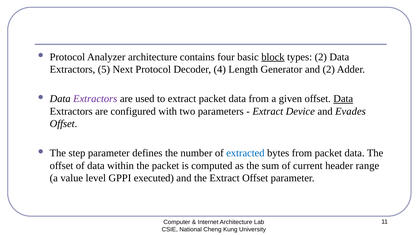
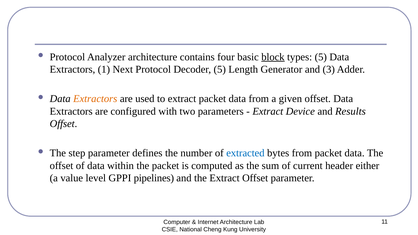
types 2: 2 -> 5 (321, 57)
5: 5 -> 1 (104, 70)
Decoder 4: 4 -> 5 (220, 70)
and 2: 2 -> 3 (329, 70)
Extractors colour: purple -> orange (95, 99)
Data underline: present -> none (343, 99)
Evades: Evades -> Results (350, 111)
range: range -> either (367, 166)
executed: executed -> pipelines (154, 178)
